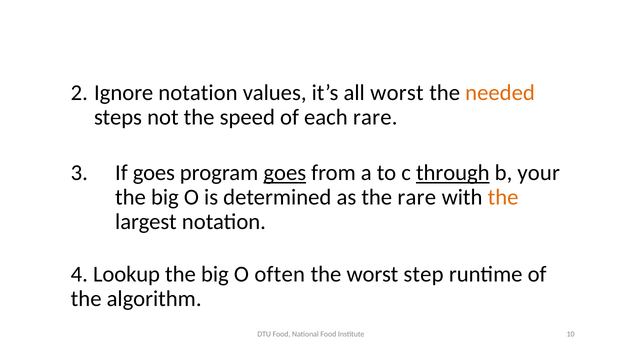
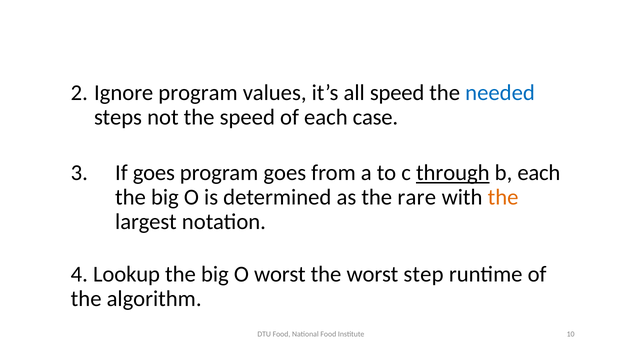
Ignore notation: notation -> program (198, 93)
all worst: worst -> speed (397, 93)
needed colour: orange -> blue (500, 93)
each rare: rare -> case (375, 117)
goes underline: present -> none (285, 173)
b your: your -> each (539, 173)
O often: often -> worst (280, 274)
